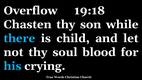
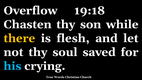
there colour: light blue -> yellow (19, 38)
child: child -> flesh (73, 38)
blood: blood -> saved (99, 52)
